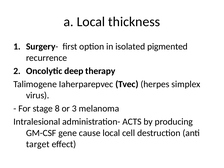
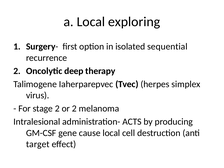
thickness: thickness -> exploring (134, 22)
pigmented: pigmented -> sequential (167, 47)
stage 8: 8 -> 2 (57, 109)
or 3: 3 -> 2 (74, 109)
